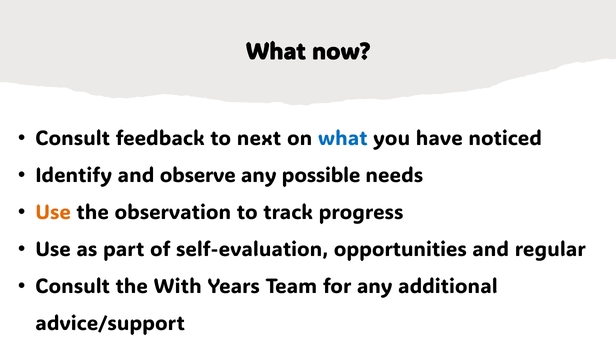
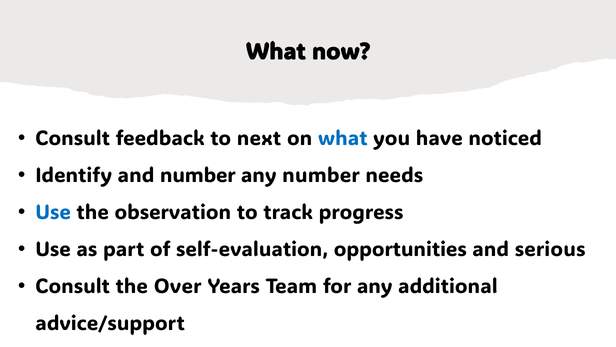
and observe: observe -> number (198, 175)
any possible: possible -> number (321, 175)
Use colour: orange -> blue (53, 212)
regular: regular -> serious (550, 249)
With: With -> Over (178, 286)
